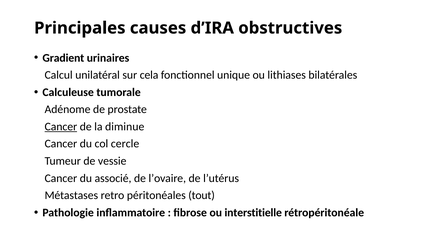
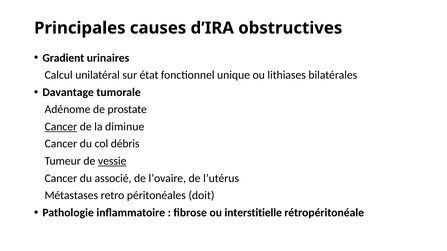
cela: cela -> état (149, 75)
Calculeuse: Calculeuse -> Davantage (68, 92)
cercle: cercle -> débris (125, 144)
vessie underline: none -> present (112, 161)
tout: tout -> doit (201, 196)
